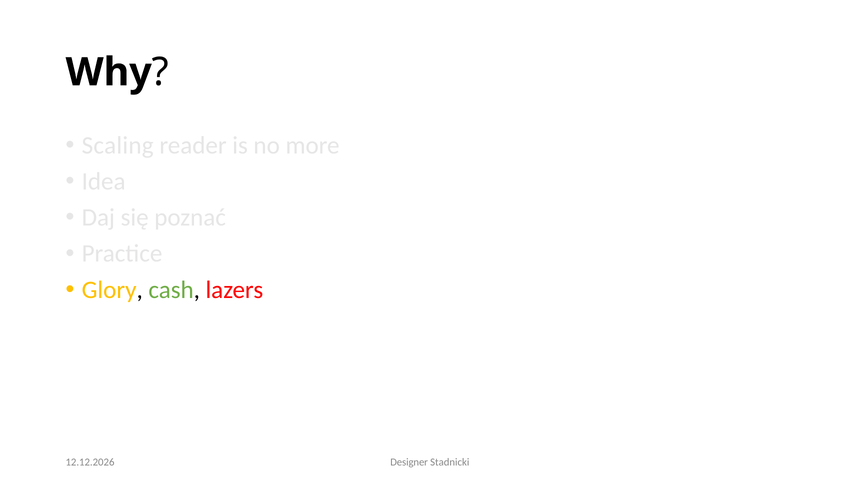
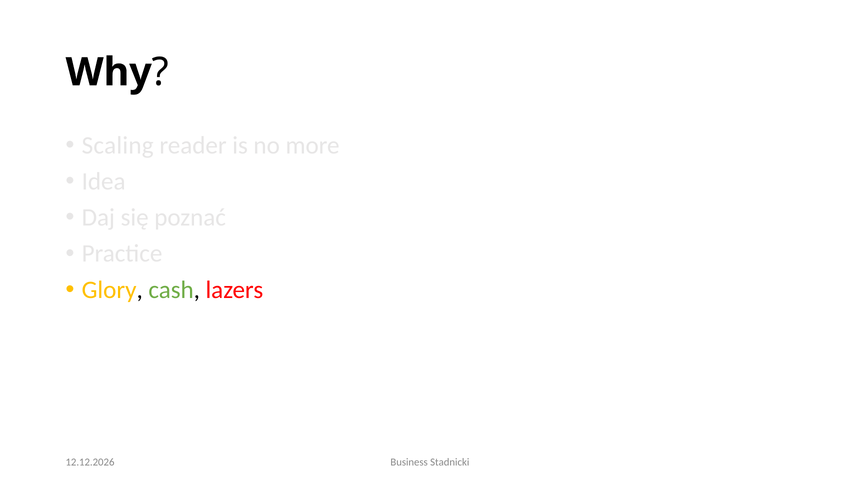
Designer: Designer -> Business (409, 462)
